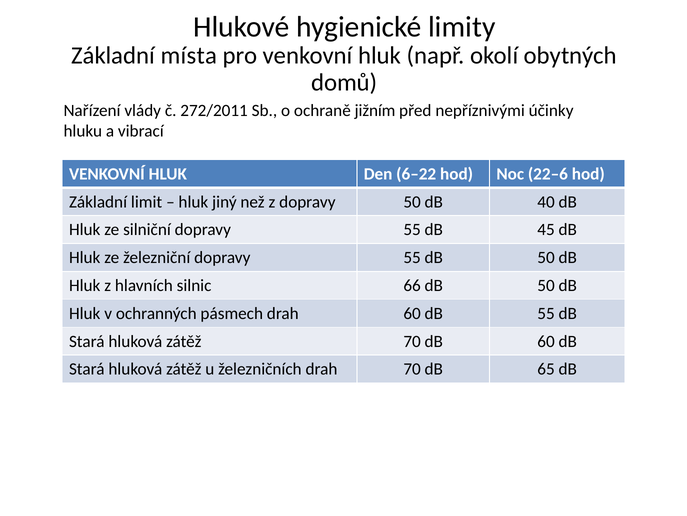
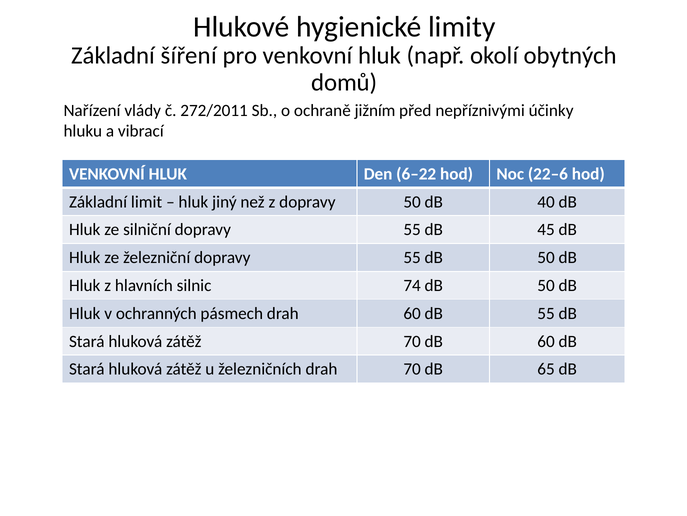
místa: místa -> šíření (189, 55)
66: 66 -> 74 (412, 285)
